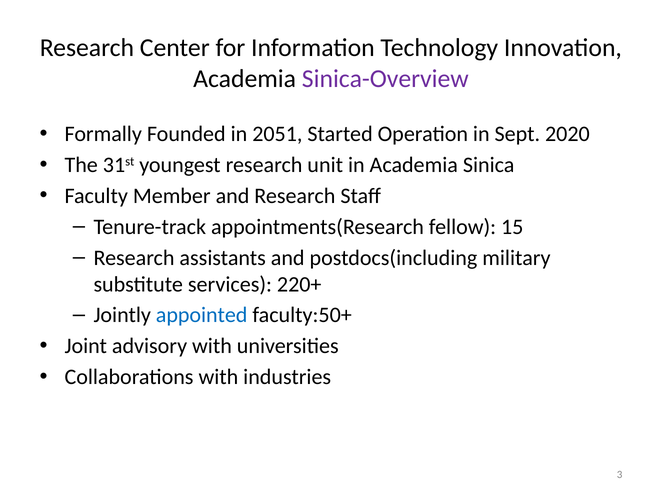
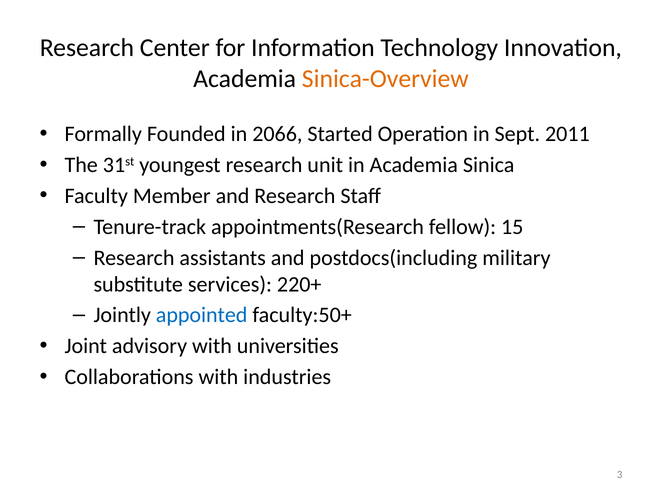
Sinica-Overview colour: purple -> orange (385, 79)
2051: 2051 -> 2066 (277, 134)
2020: 2020 -> 2011 (567, 134)
